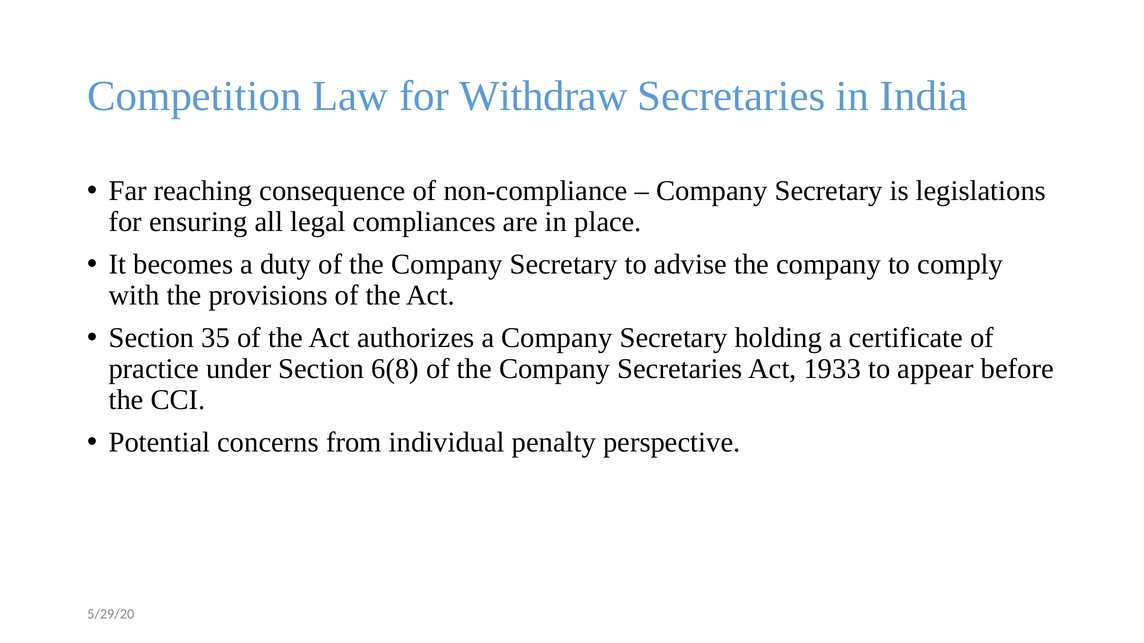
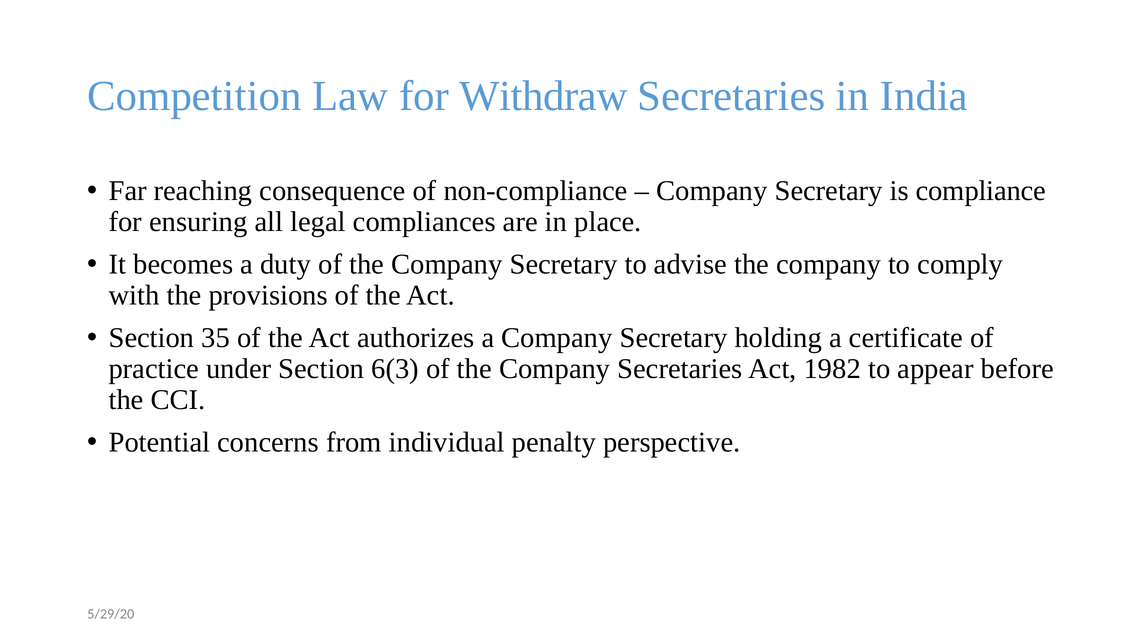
legislations: legislations -> compliance (981, 191)
6(8: 6(8 -> 6(3 (395, 369)
1933: 1933 -> 1982 (832, 369)
